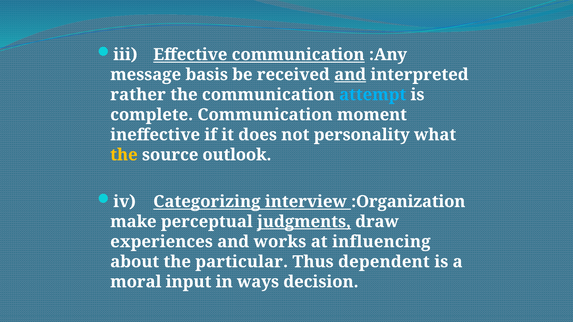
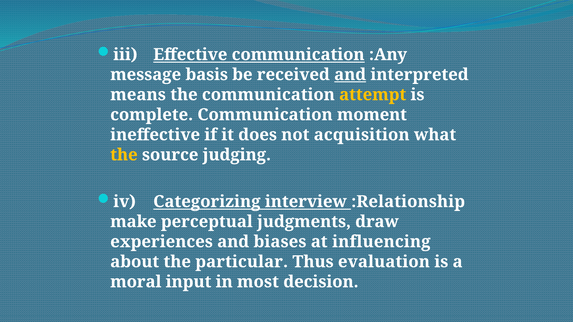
rather: rather -> means (138, 95)
attempt colour: light blue -> yellow (373, 95)
personality: personality -> acquisition (362, 135)
outlook: outlook -> judging (237, 155)
:Organization: :Organization -> :Relationship (408, 202)
judgments underline: present -> none (304, 222)
works: works -> biases (280, 242)
dependent: dependent -> evaluation (384, 262)
ways: ways -> most (258, 282)
